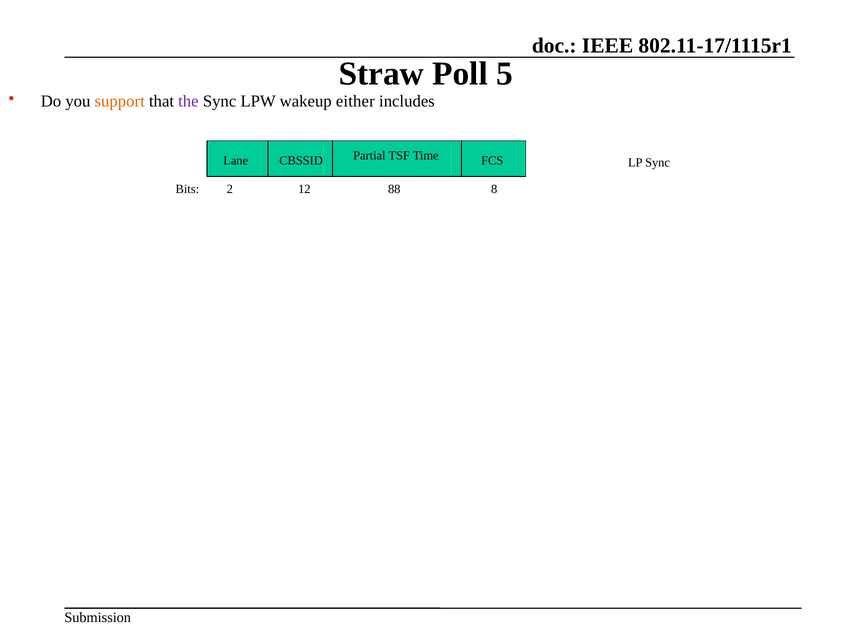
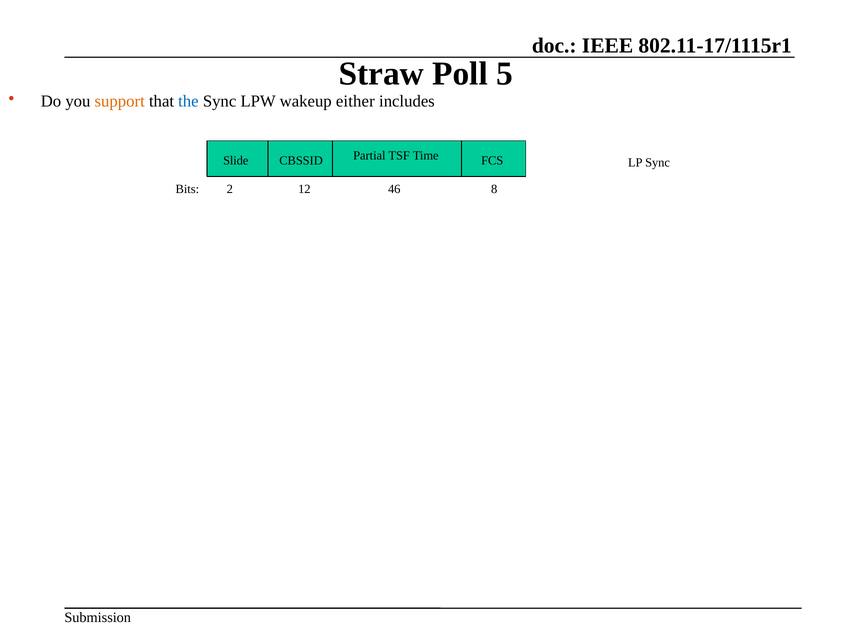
the colour: purple -> blue (188, 101)
Lane: Lane -> Slide (236, 161)
88: 88 -> 46 (394, 189)
